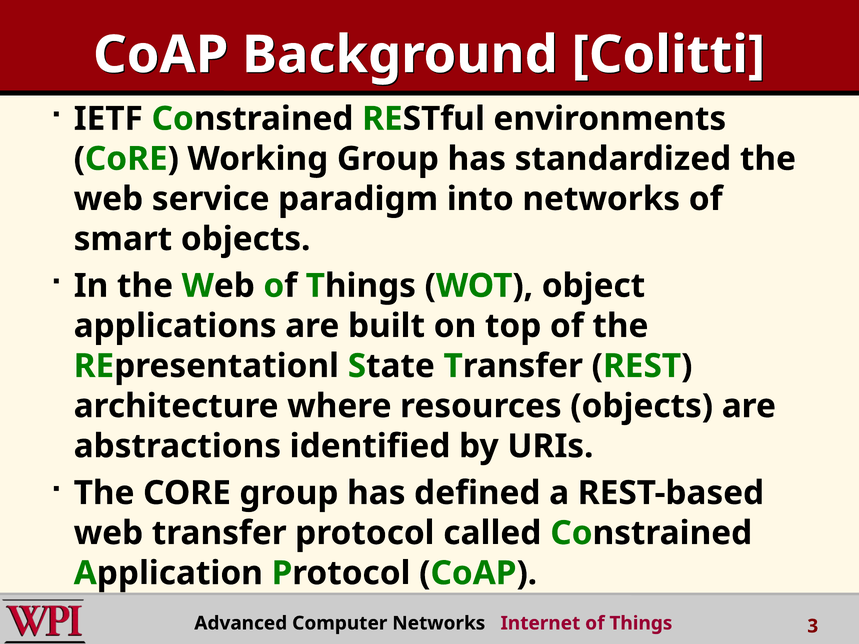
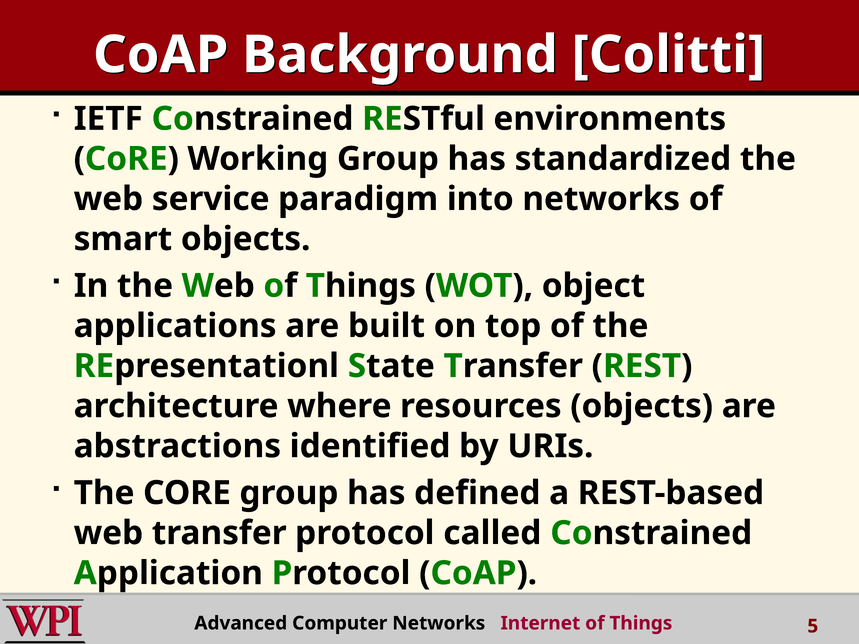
3: 3 -> 5 (813, 626)
